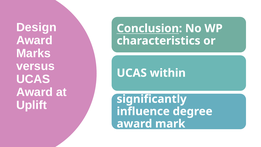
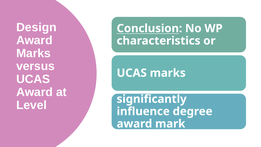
UCAS within: within -> marks (168, 73)
Uplift: Uplift -> Level (32, 105)
